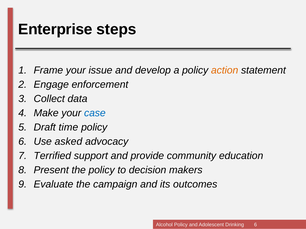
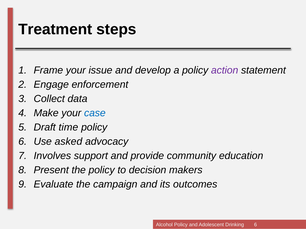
Enterprise: Enterprise -> Treatment (55, 29)
action colour: orange -> purple (225, 70)
Terrified: Terrified -> Involves (52, 156)
